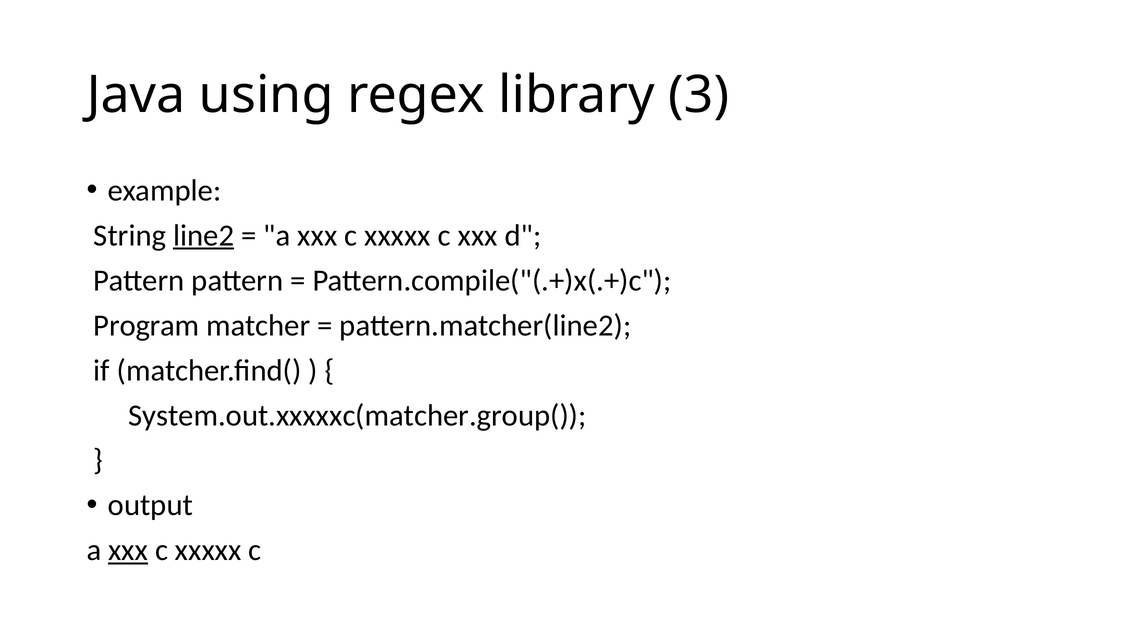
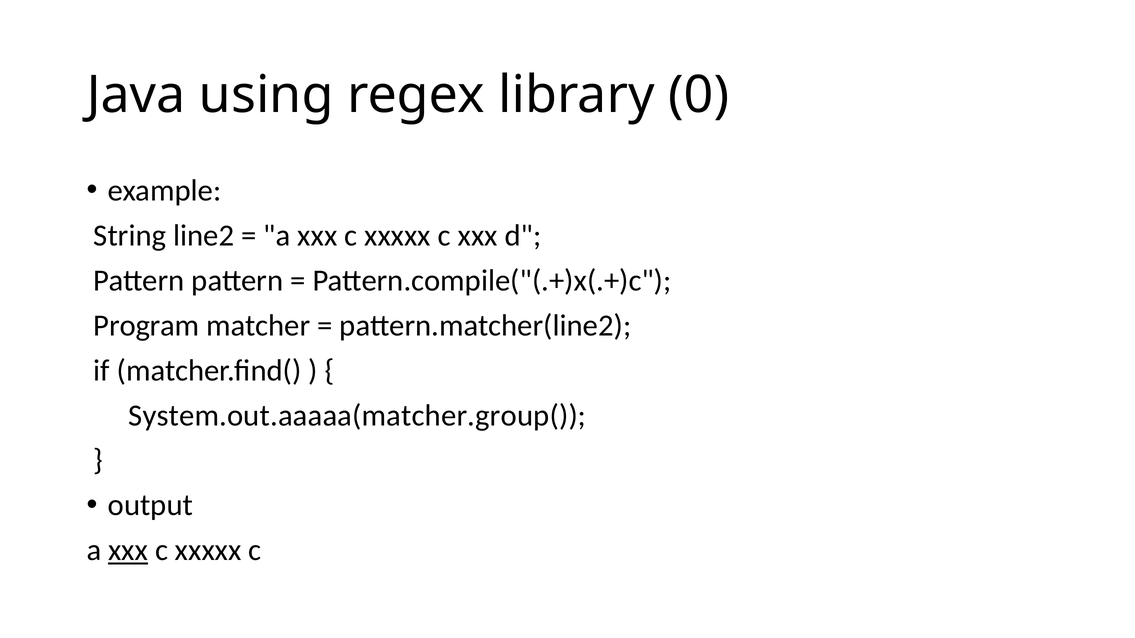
3: 3 -> 0 (699, 95)
line2 underline: present -> none (204, 236)
System.out.xxxxxc(matcher.group(: System.out.xxxxxc(matcher.group( -> System.out.aaaaa(matcher.group( (357, 416)
